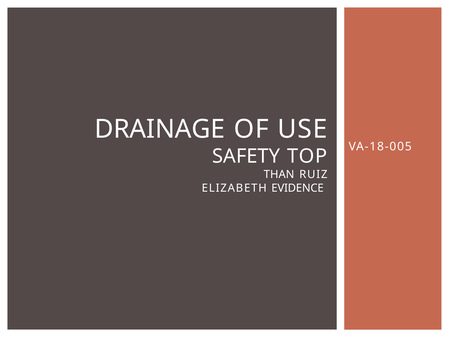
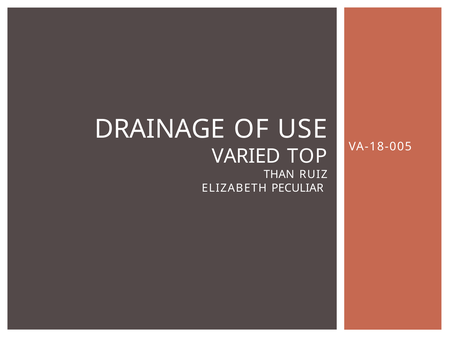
SAFETY: SAFETY -> VARIED (246, 156)
EVIDENCE: EVIDENCE -> PECULIAR (297, 188)
